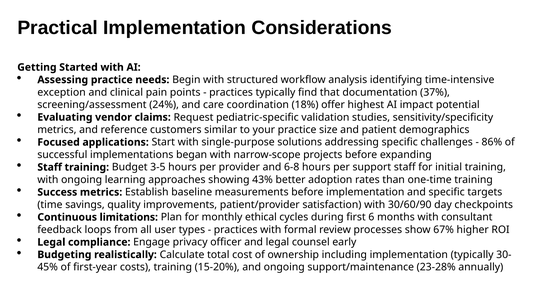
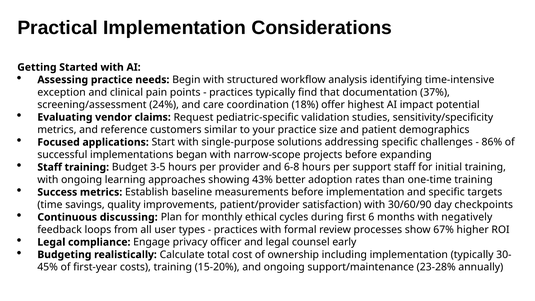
limitations: limitations -> discussing (129, 217)
consultant: consultant -> negatively (467, 217)
